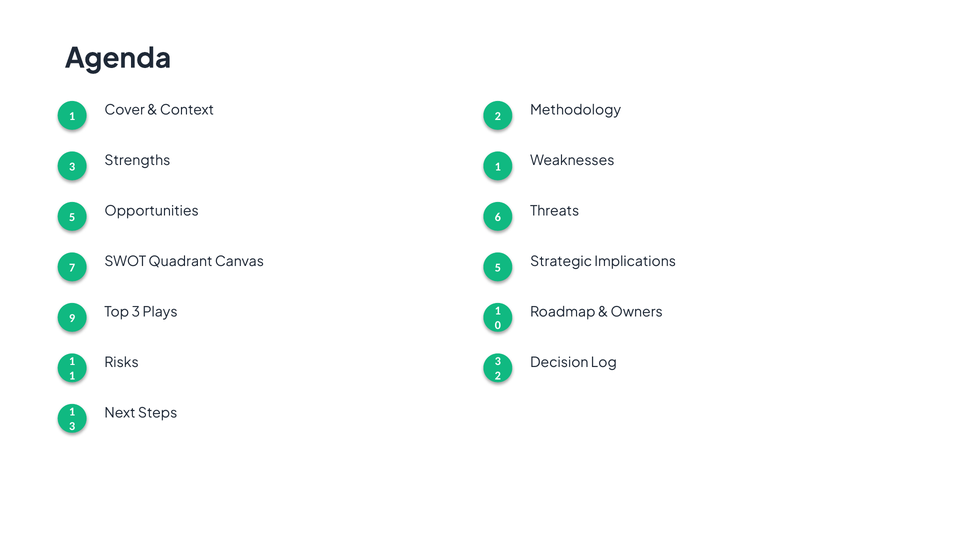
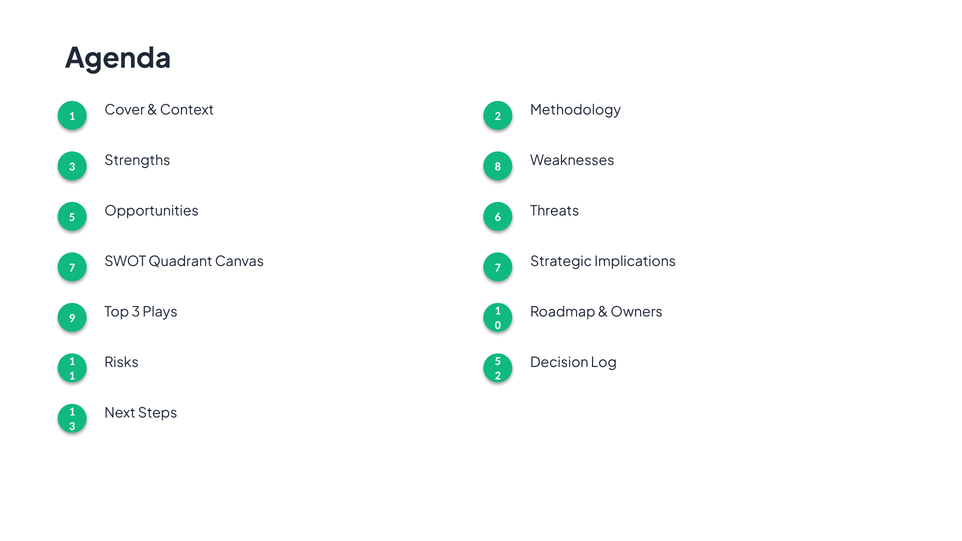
Strengths 1: 1 -> 8 (498, 167)
Canvas 5: 5 -> 7 (498, 268)
Risks 3: 3 -> 5 (498, 362)
